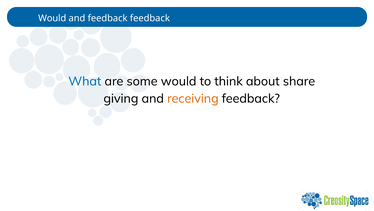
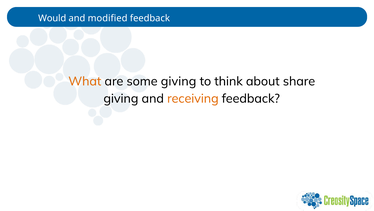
and feedback: feedback -> modified (108, 18)
What colour: blue -> orange (85, 81)
some would: would -> giving (179, 81)
